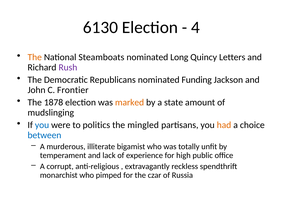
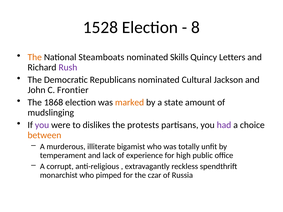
6130: 6130 -> 1528 (100, 27)
4: 4 -> 8 (196, 27)
Long: Long -> Skills (179, 57)
Funding: Funding -> Cultural (197, 80)
1878: 1878 -> 1868 (54, 103)
you colour: blue -> purple (42, 125)
politics: politics -> dislikes (96, 125)
mingled: mingled -> protests (143, 125)
had colour: orange -> purple (224, 125)
between colour: blue -> orange (44, 135)
